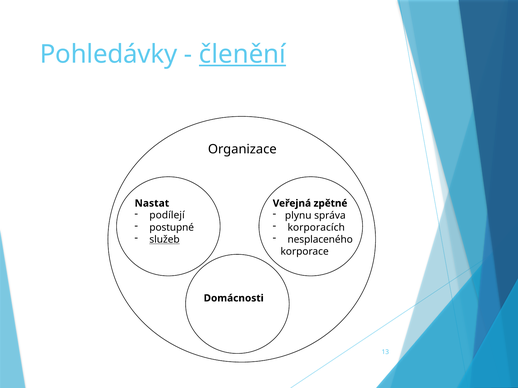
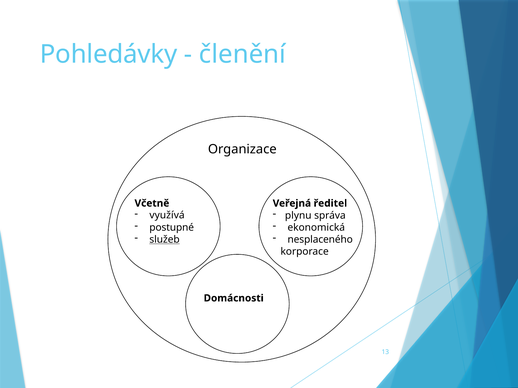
členění underline: present -> none (242, 54)
Nastat: Nastat -> Včetně (152, 204)
zpětné: zpětné -> ředitel (330, 204)
podílejí: podílejí -> využívá (167, 216)
korporacích: korporacích -> ekonomická (316, 228)
